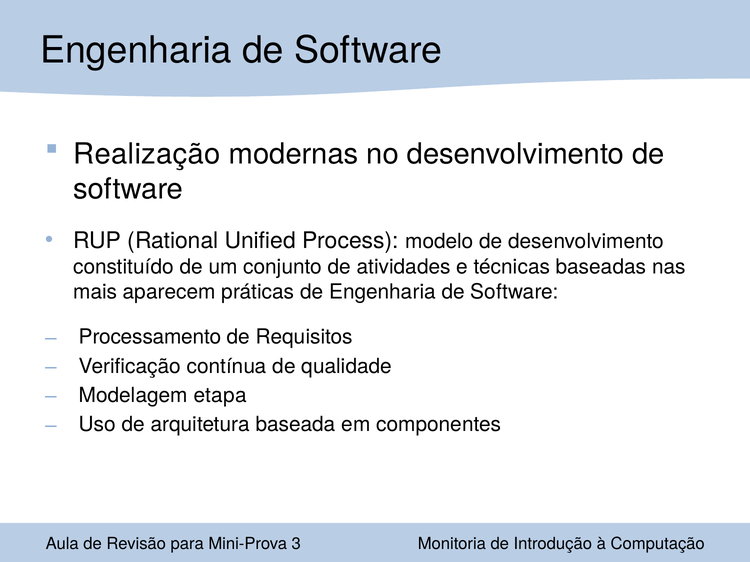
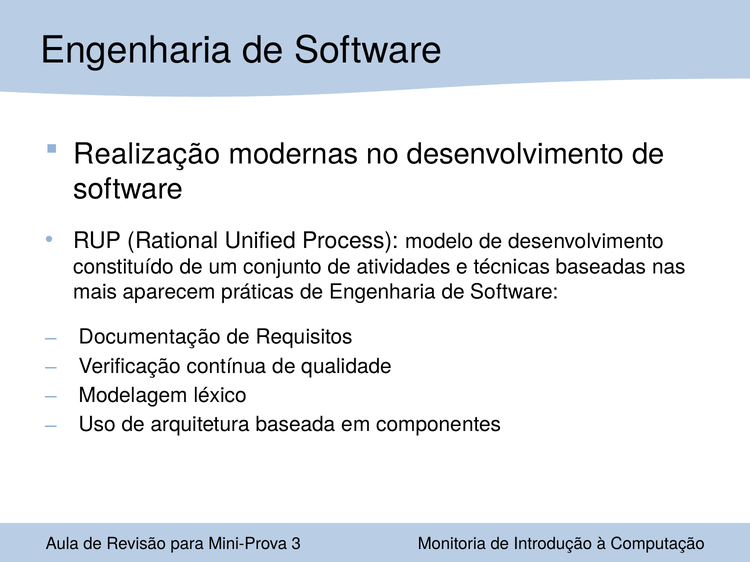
Processamento: Processamento -> Documentação (150, 337)
etapa: etapa -> léxico (220, 396)
